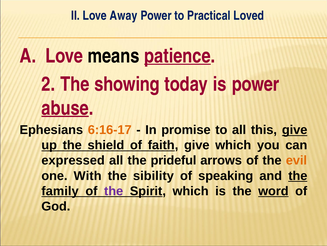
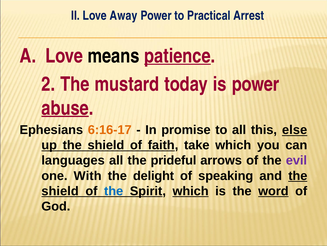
Loved: Loved -> Arrest (249, 16)
showing: showing -> mustard (127, 84)
this give: give -> else (295, 130)
faith give: give -> take (197, 145)
expressed: expressed -> languages (73, 160)
evil colour: orange -> purple (296, 160)
sibility: sibility -> delight (154, 175)
family: family -> shield (60, 190)
the colour: purple -> blue (114, 190)
which underline: none -> present (191, 190)
